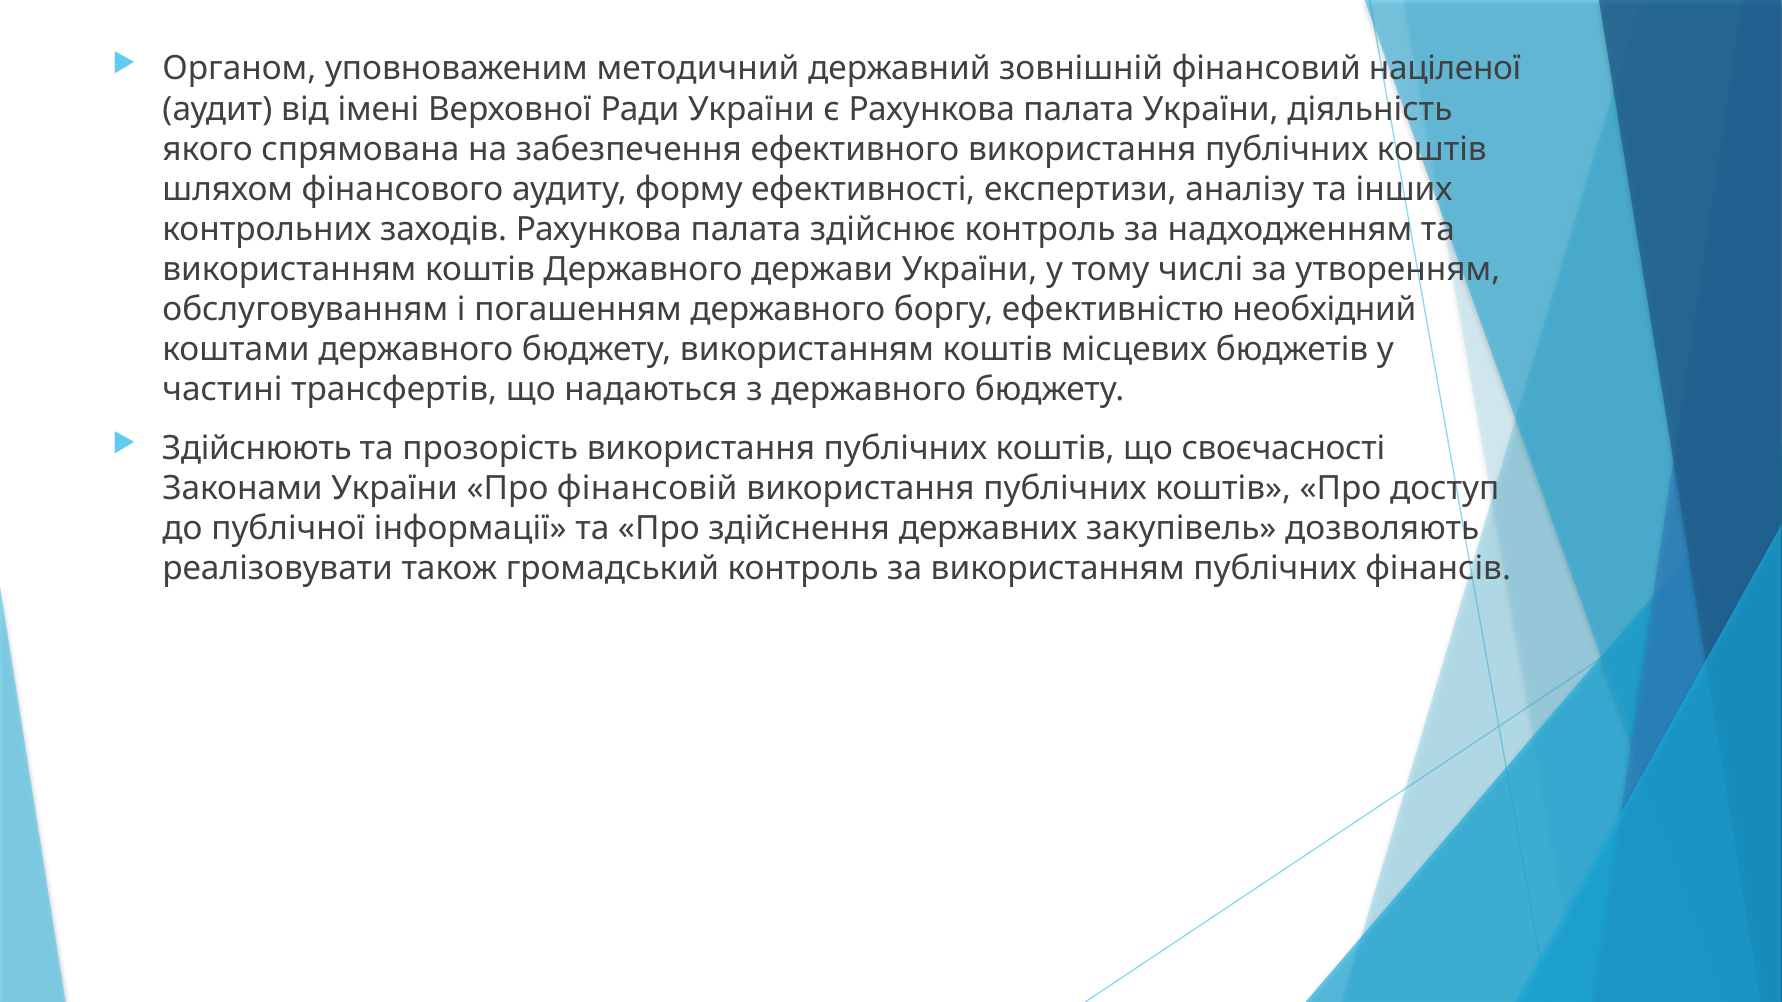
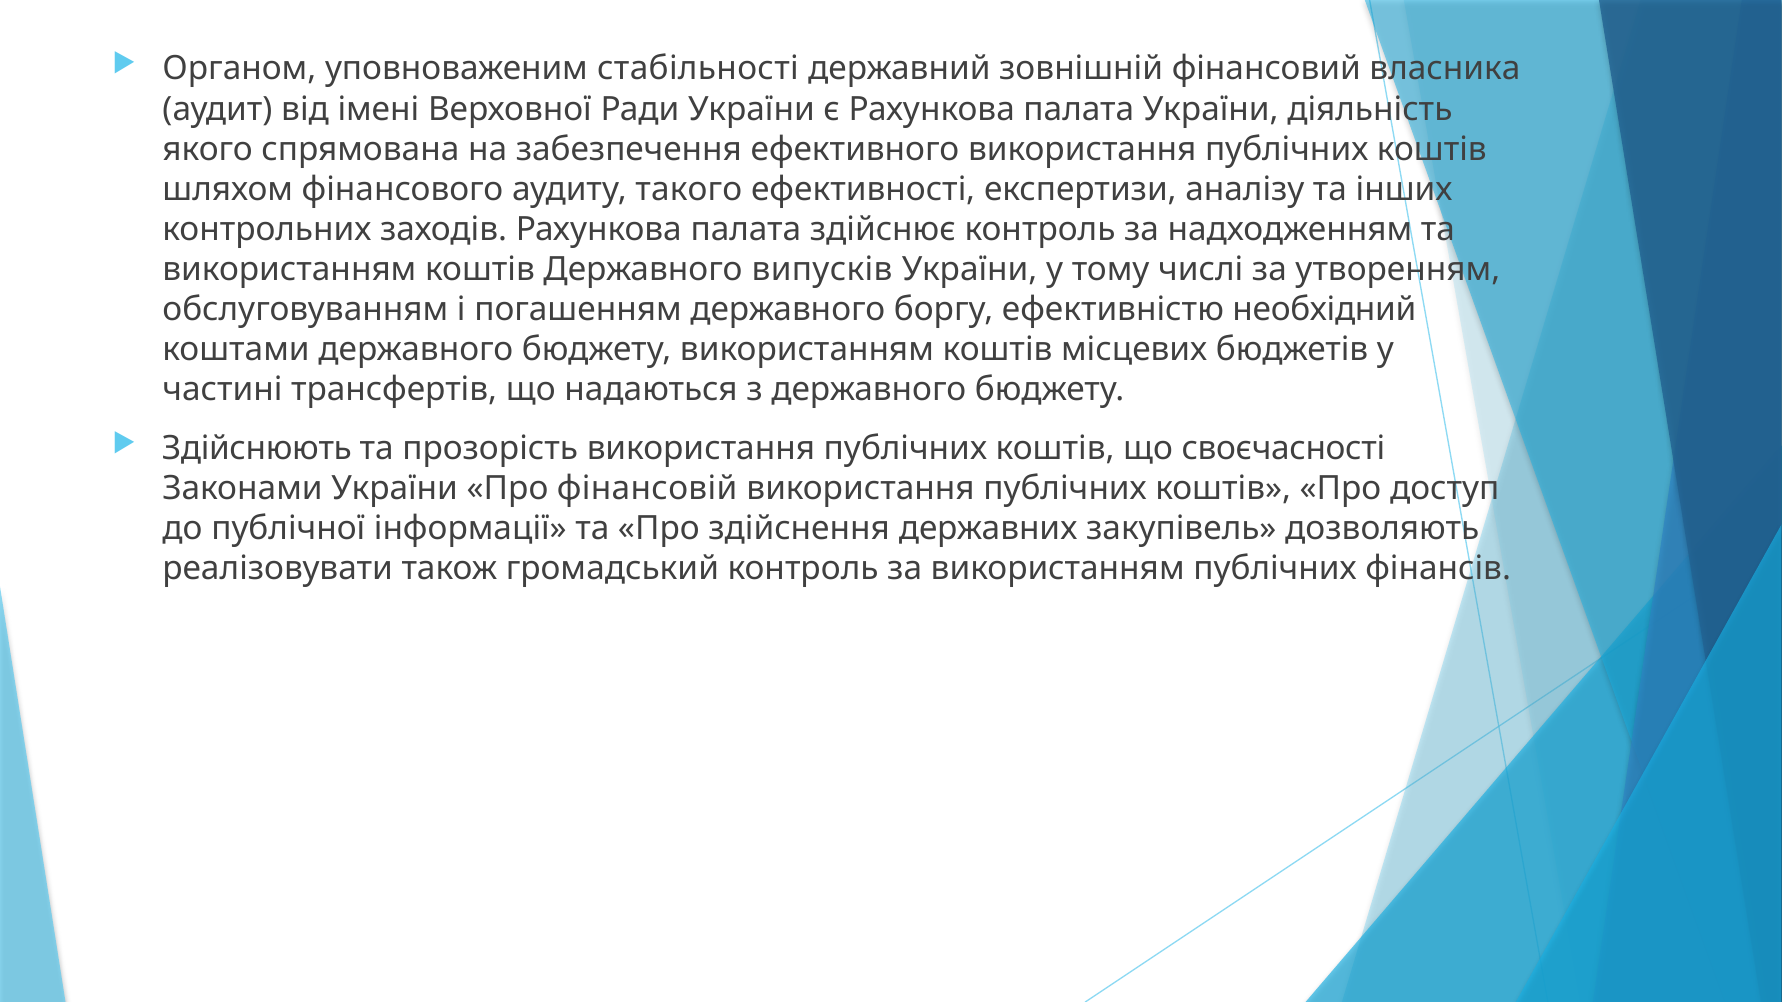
методичний: методичний -> стабільності (698, 69)
націленої: націленої -> власника (1445, 69)
форму: форму -> такого (689, 189)
держави: держави -> випусків (822, 269)
